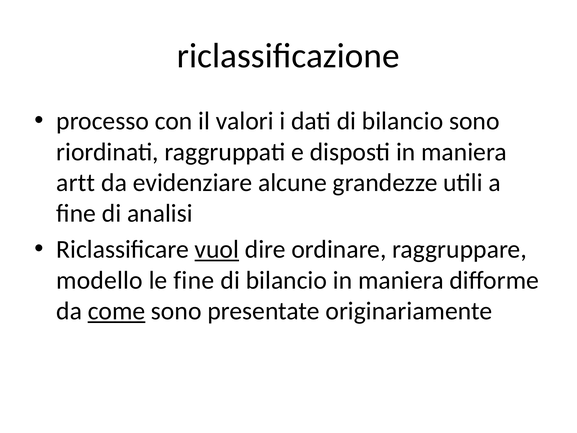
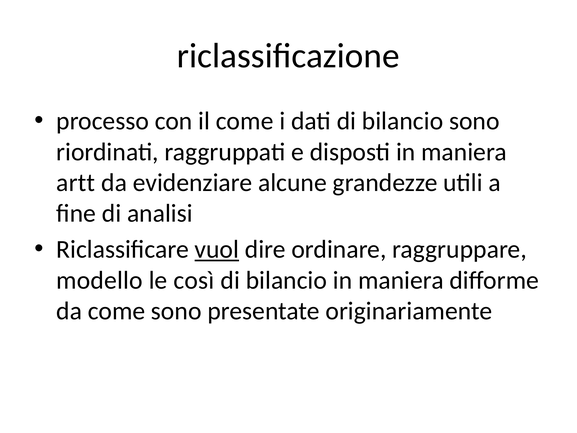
il valori: valori -> come (245, 121)
le fine: fine -> così (194, 280)
come underline: present -> none (117, 311)
